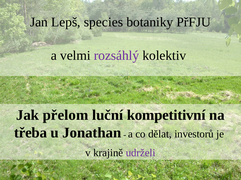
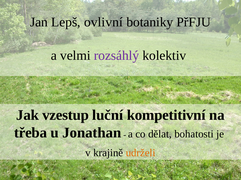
species: species -> ovlivní (103, 22)
přelom: přelom -> vzestup (66, 115)
investorů: investorů -> bohatosti (194, 134)
udrželi colour: purple -> orange (141, 153)
